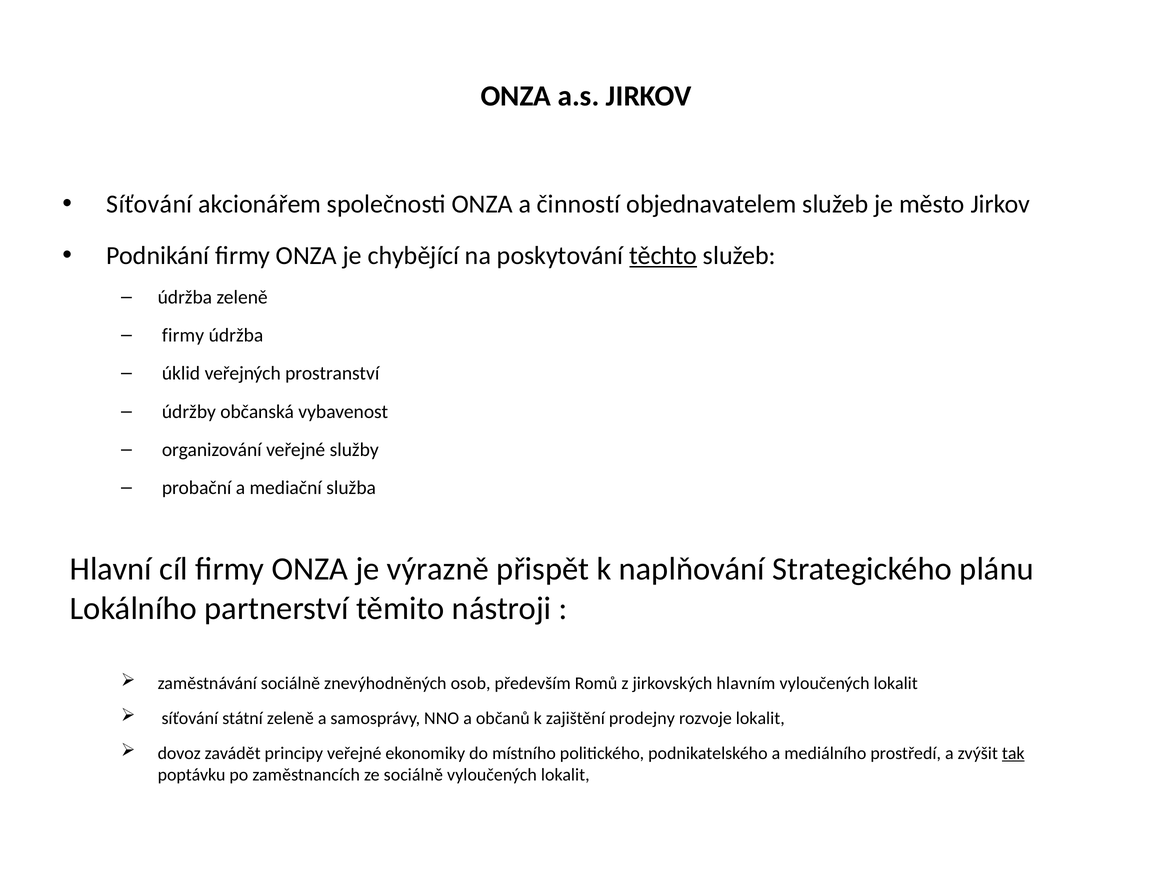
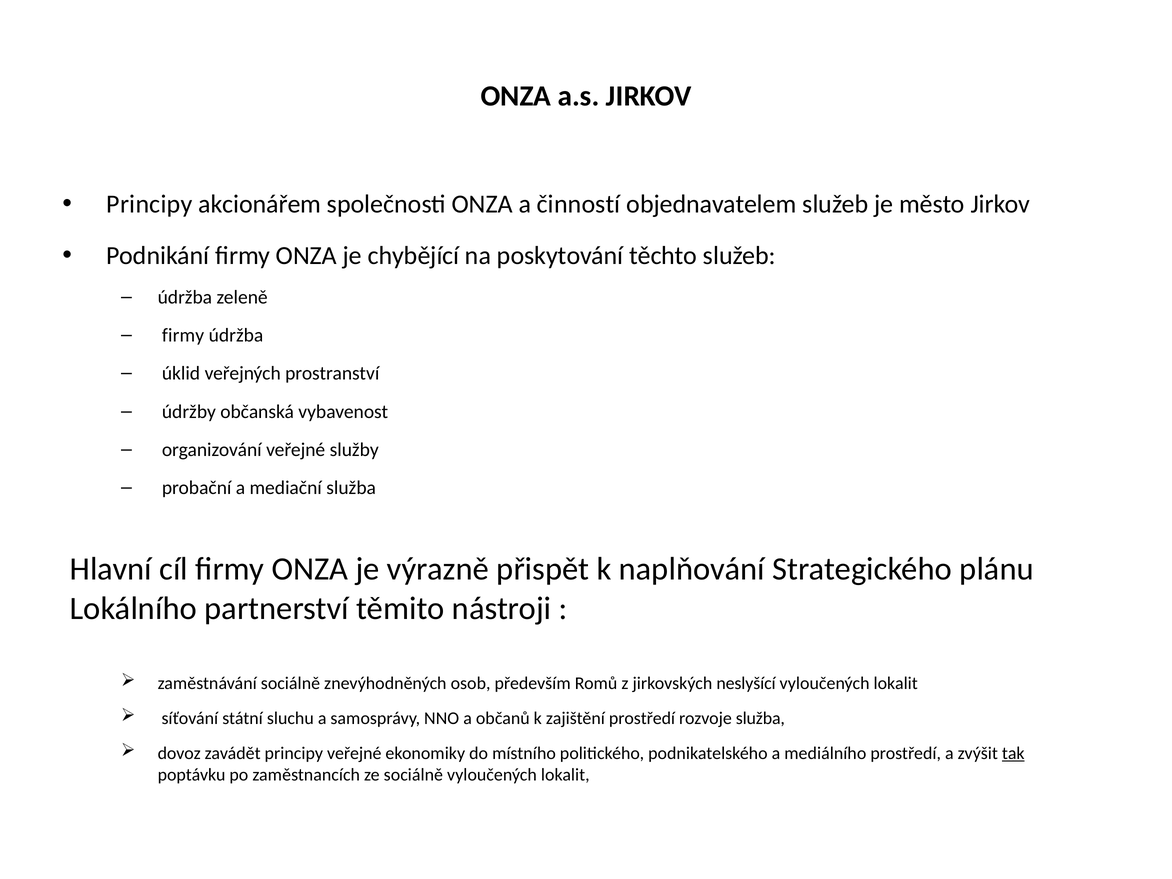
Síťování: Síťování -> Principy (149, 204)
těchto underline: present -> none (663, 256)
hlavním: hlavním -> neslyšící (746, 683)
státní zeleně: zeleně -> sluchu (290, 718)
zajištění prodejny: prodejny -> prostředí (642, 718)
rozvoje lokalit: lokalit -> služba (760, 718)
